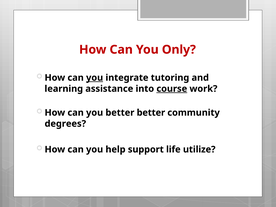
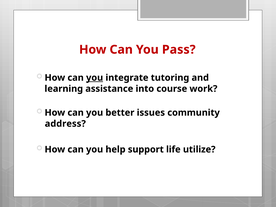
Only: Only -> Pass (179, 50)
course underline: present -> none (172, 89)
better better: better -> issues (151, 113)
degrees: degrees -> address (65, 124)
